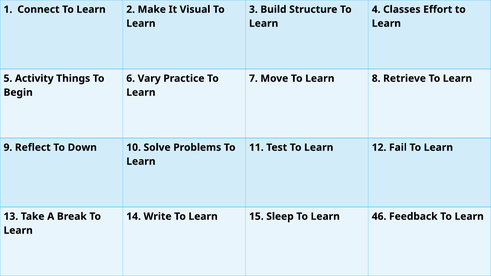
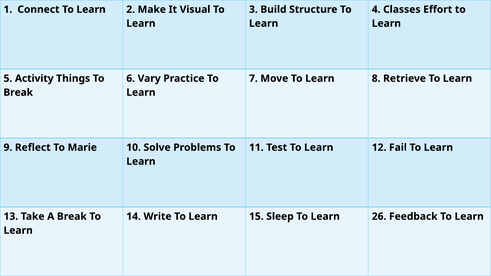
Begin: Begin -> Break (18, 92)
Down: Down -> Marie (82, 148)
46: 46 -> 26 (379, 217)
